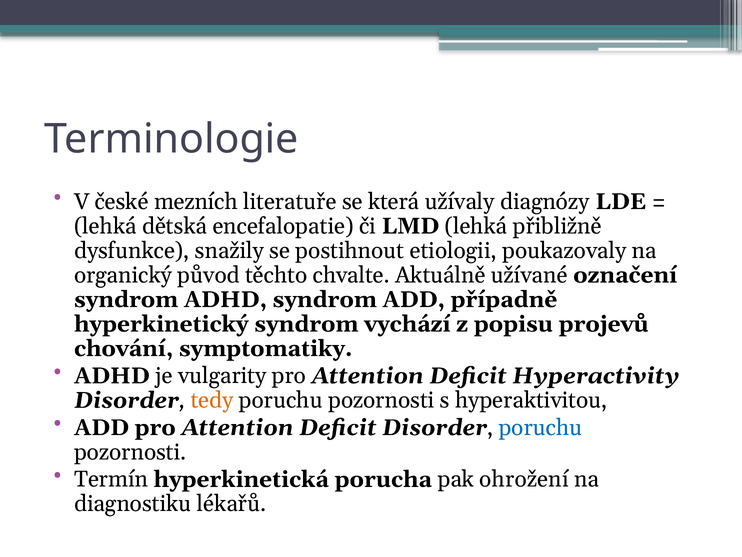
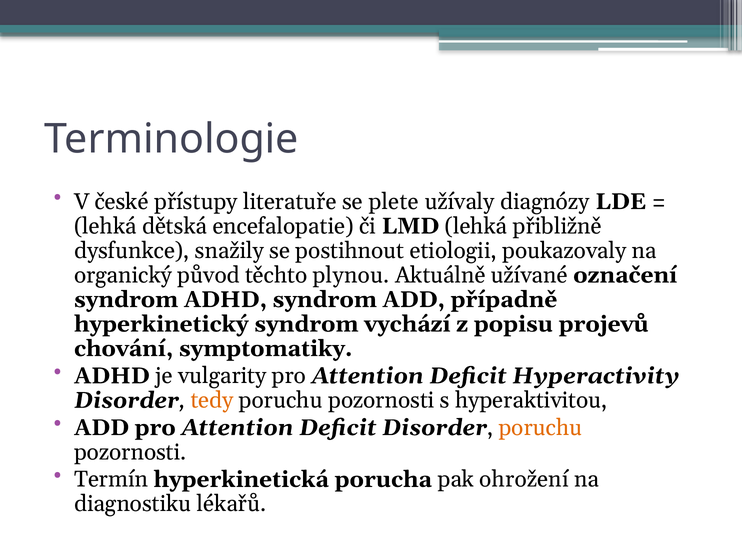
mezních: mezních -> přístupy (196, 201)
která: která -> plete (394, 201)
chvalte: chvalte -> plynou (351, 275)
poruchu colour: blue -> orange (540, 427)
